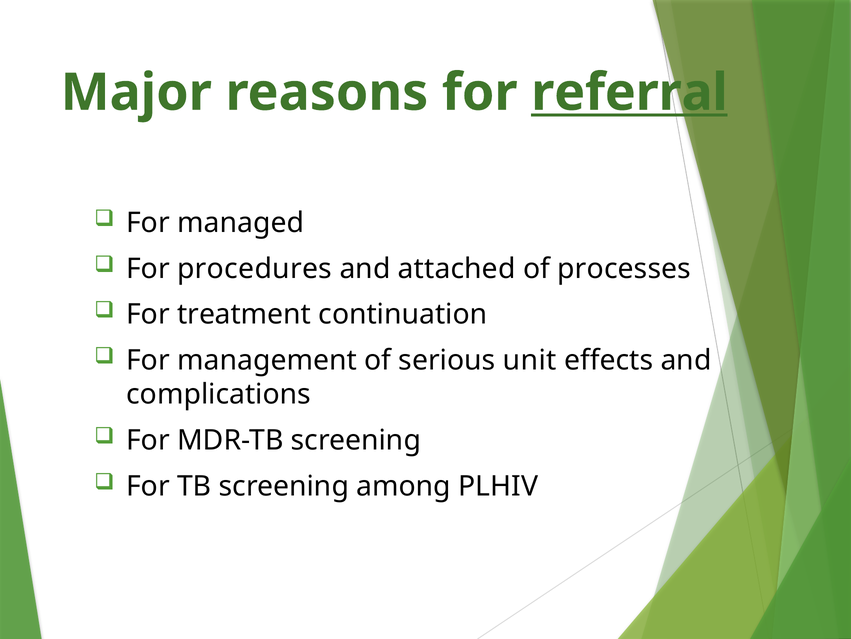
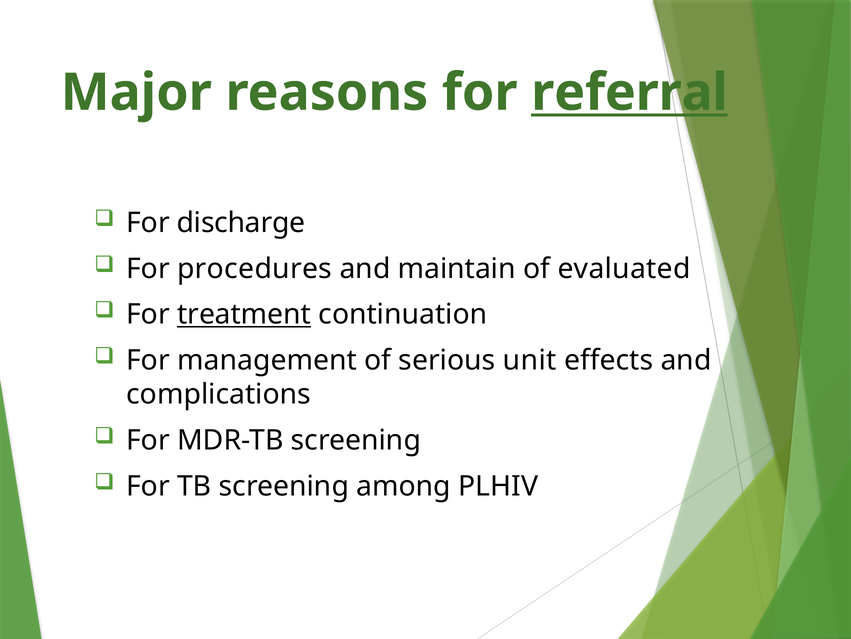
managed: managed -> discharge (241, 222)
attached: attached -> maintain (457, 268)
processes: processes -> evaluated (624, 268)
treatment underline: none -> present (244, 314)
